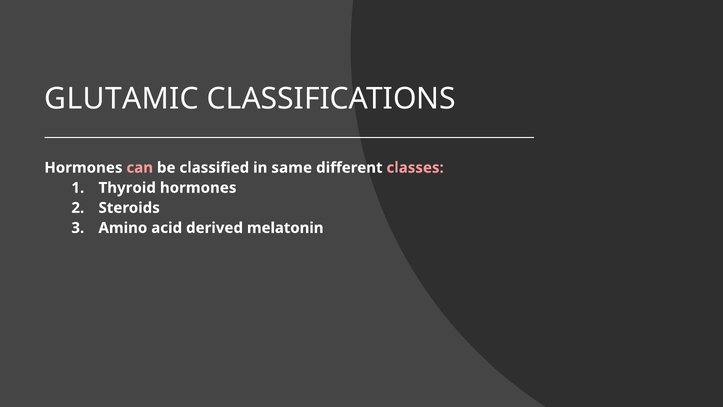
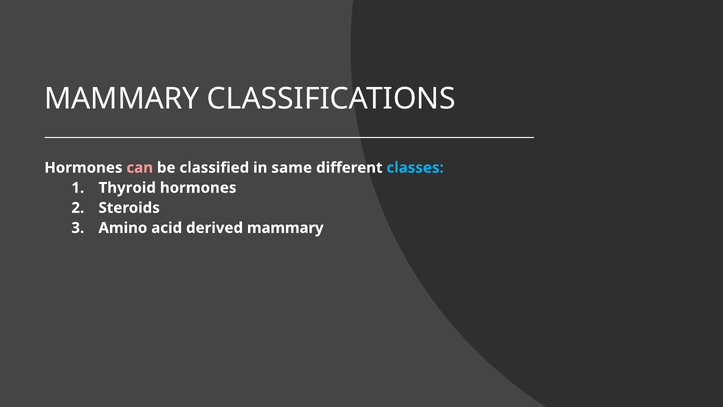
GLUTAMIC: GLUTAMIC -> MAMMARY (122, 99)
classes colour: pink -> light blue (415, 168)
derived melatonin: melatonin -> mammary (285, 228)
